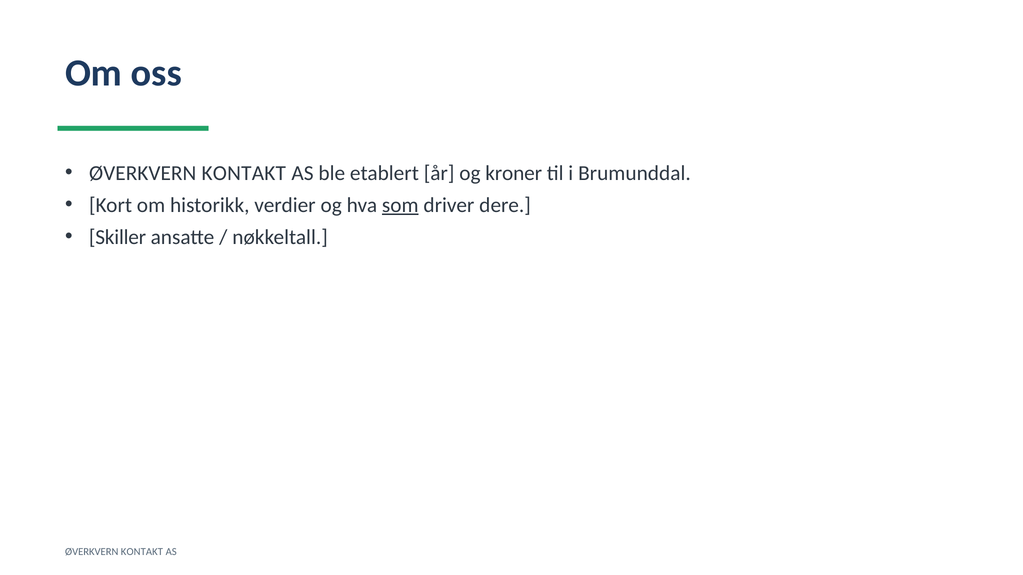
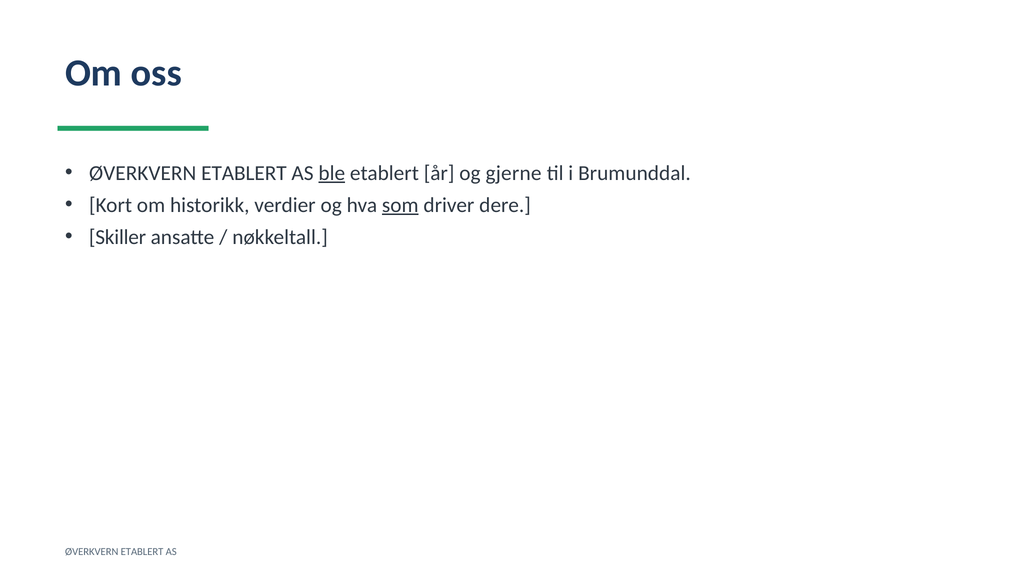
KONTAKT: KONTAKT -> ETABLERT (244, 173)
ble underline: none -> present (332, 173)
kroner: kroner -> gjerne (514, 173)
KONTAKT: KONTAKT -> ETABLERT (142, 552)
